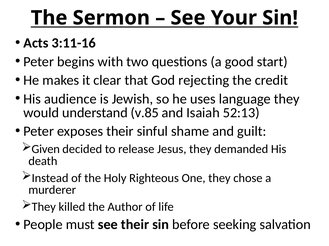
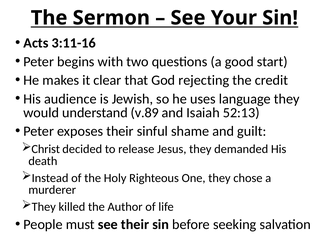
v.85: v.85 -> v.89 (145, 113)
Given: Given -> Christ (46, 150)
